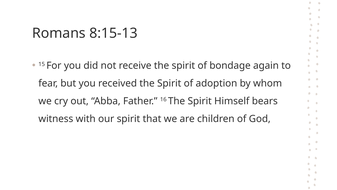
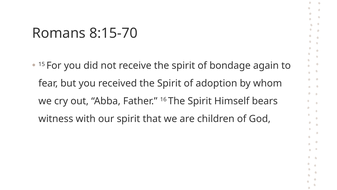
8:15-13: 8:15-13 -> 8:15-70 (113, 33)
